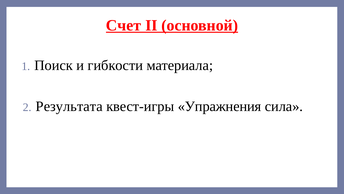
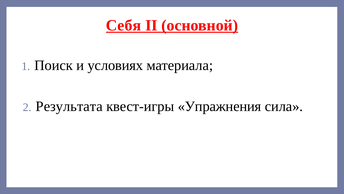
Счет: Счет -> Себя (124, 25)
гибкости: гибкости -> условиях (115, 65)
